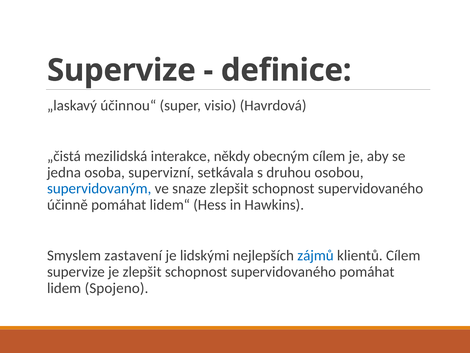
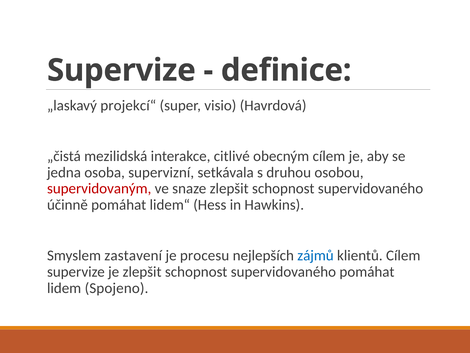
účinnou“: účinnou“ -> projekcí“ (128, 105)
někdy: někdy -> citlivé (232, 156)
supervidovaným colour: blue -> red (99, 188)
lidskými: lidskými -> procesu (205, 255)
